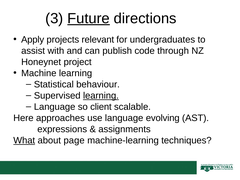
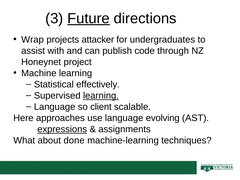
Apply: Apply -> Wrap (33, 40)
relevant: relevant -> attacker (98, 40)
behaviour: behaviour -> effectively (98, 84)
expressions underline: none -> present (62, 129)
What underline: present -> none (24, 140)
page: page -> done (74, 140)
